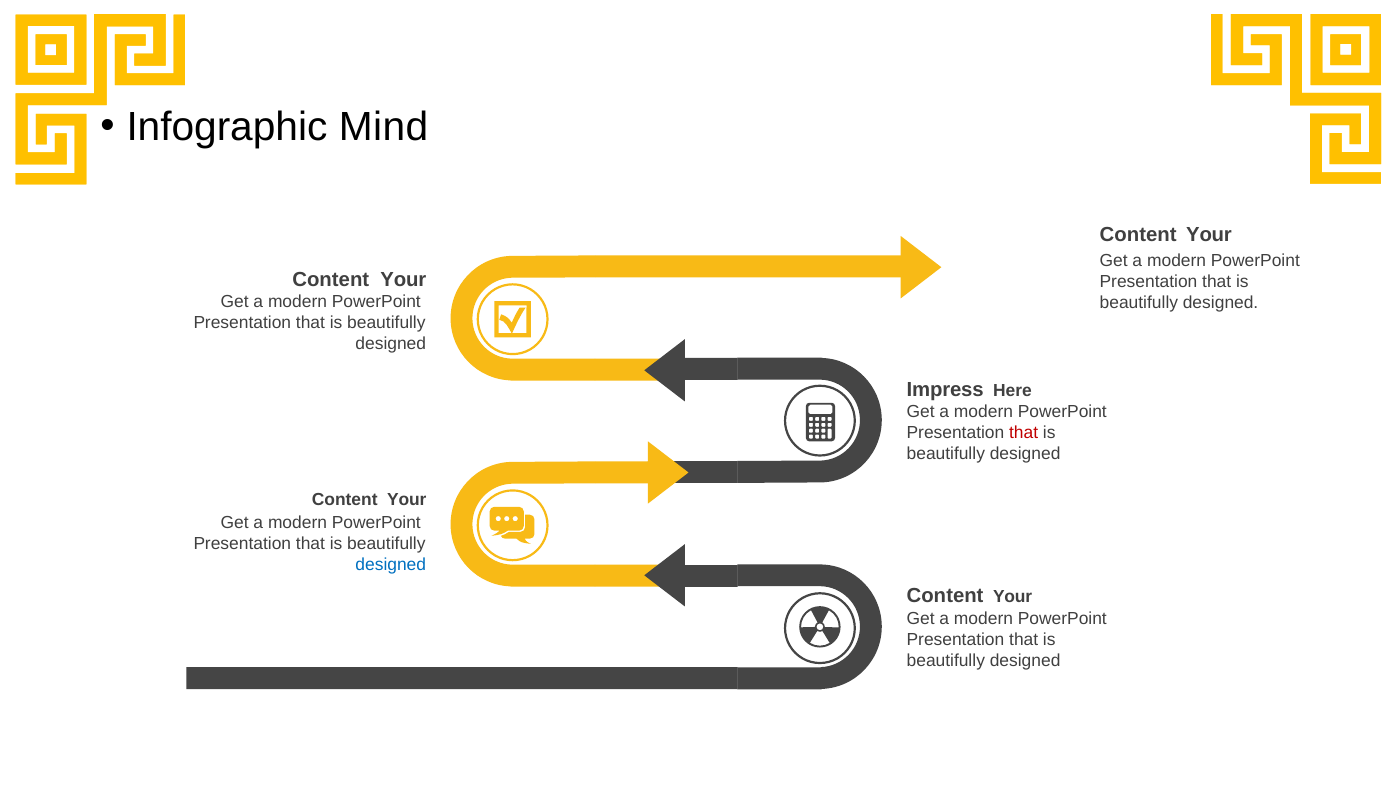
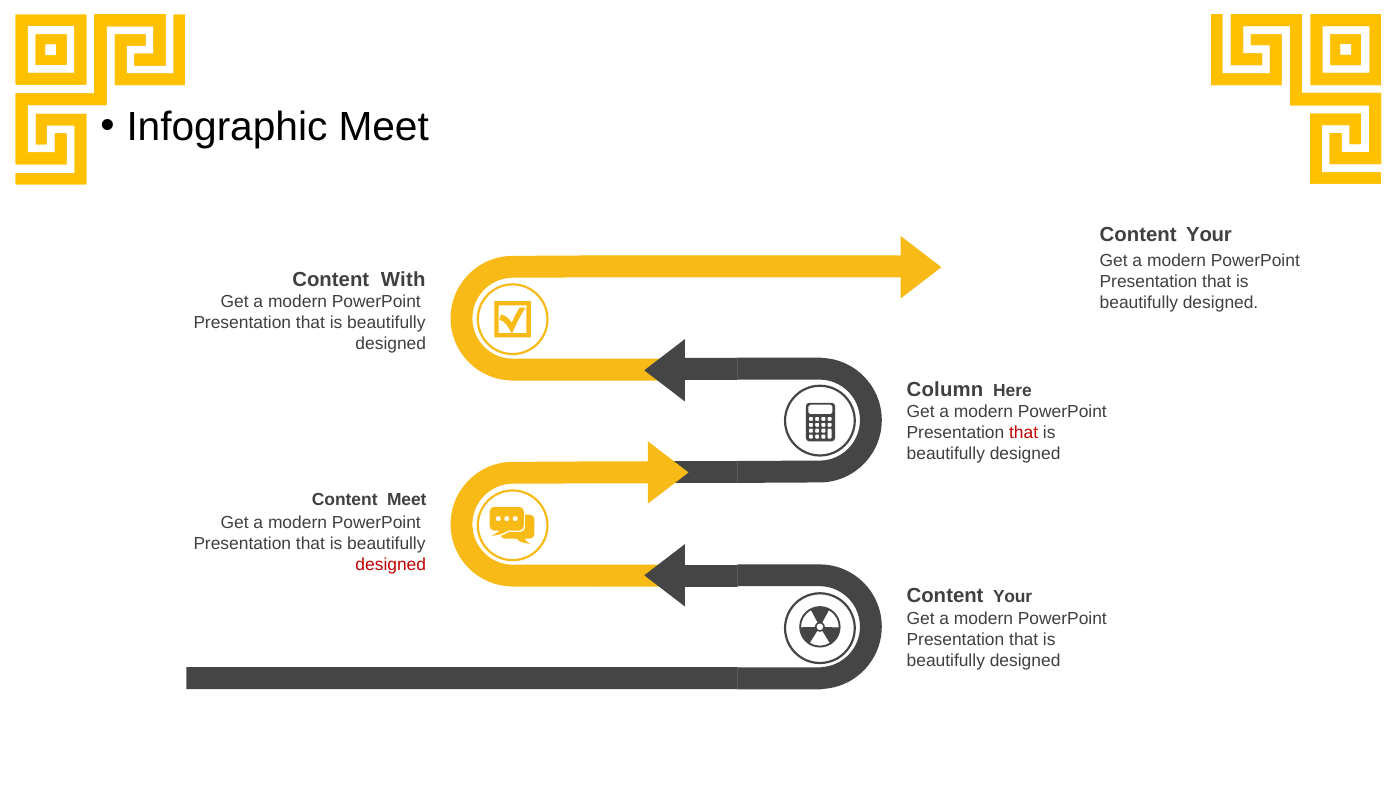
Infographic Mind: Mind -> Meet (384, 127)
Your: Your -> With (403, 279)
Impress: Impress -> Column (945, 389)
Your: Your -> Meet (407, 500)
designed colour: blue -> red (391, 564)
